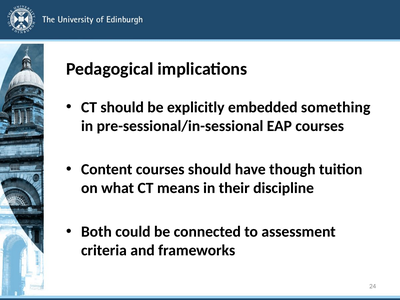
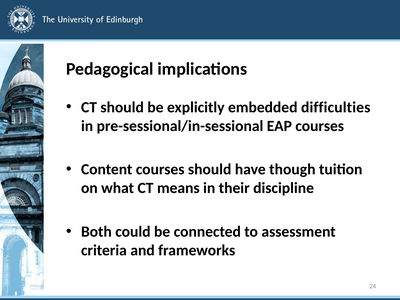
something: something -> difficulties (336, 107)
